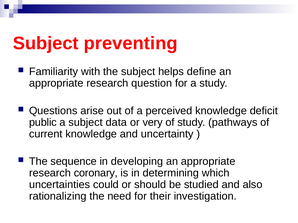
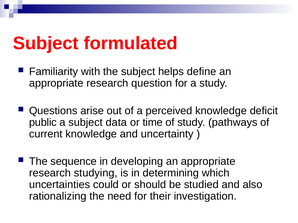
preventing: preventing -> formulated (131, 43)
very: very -> time (153, 123)
coronary: coronary -> studying (96, 173)
